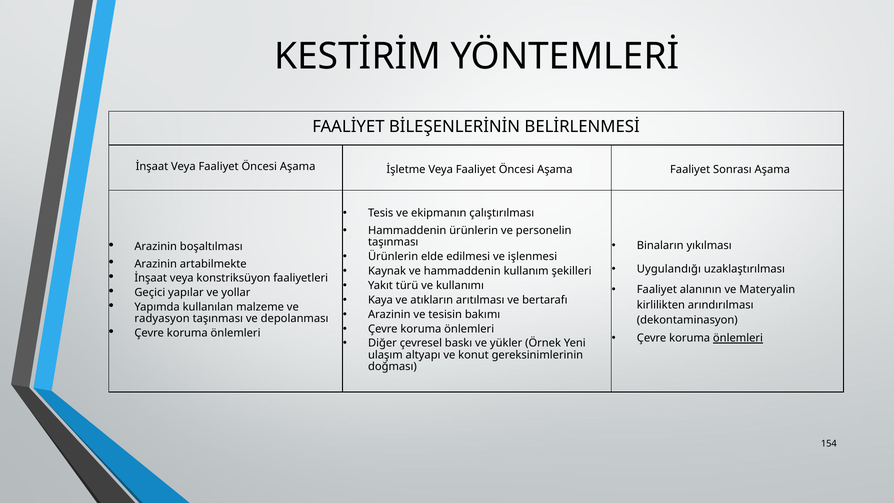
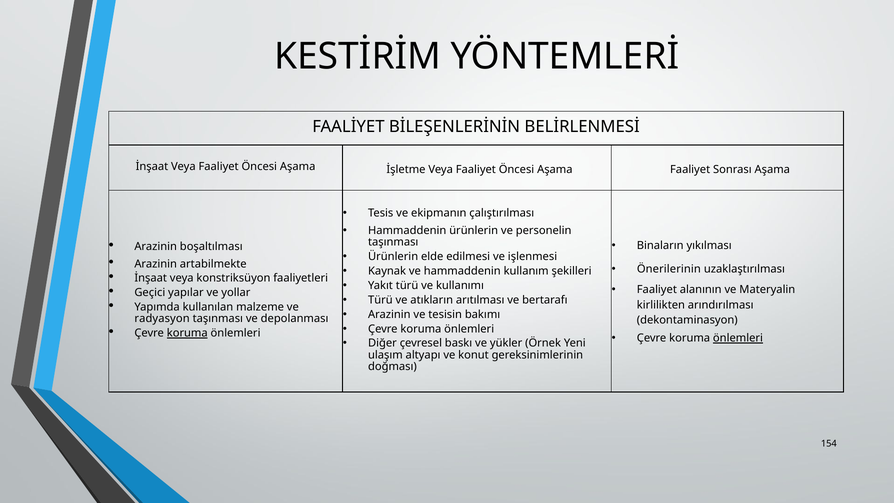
Uygulandığı: Uygulandığı -> Önerilerinin (669, 269)
Kaya: Kaya -> Türü (380, 300)
koruma underline: none -> present (187, 333)
